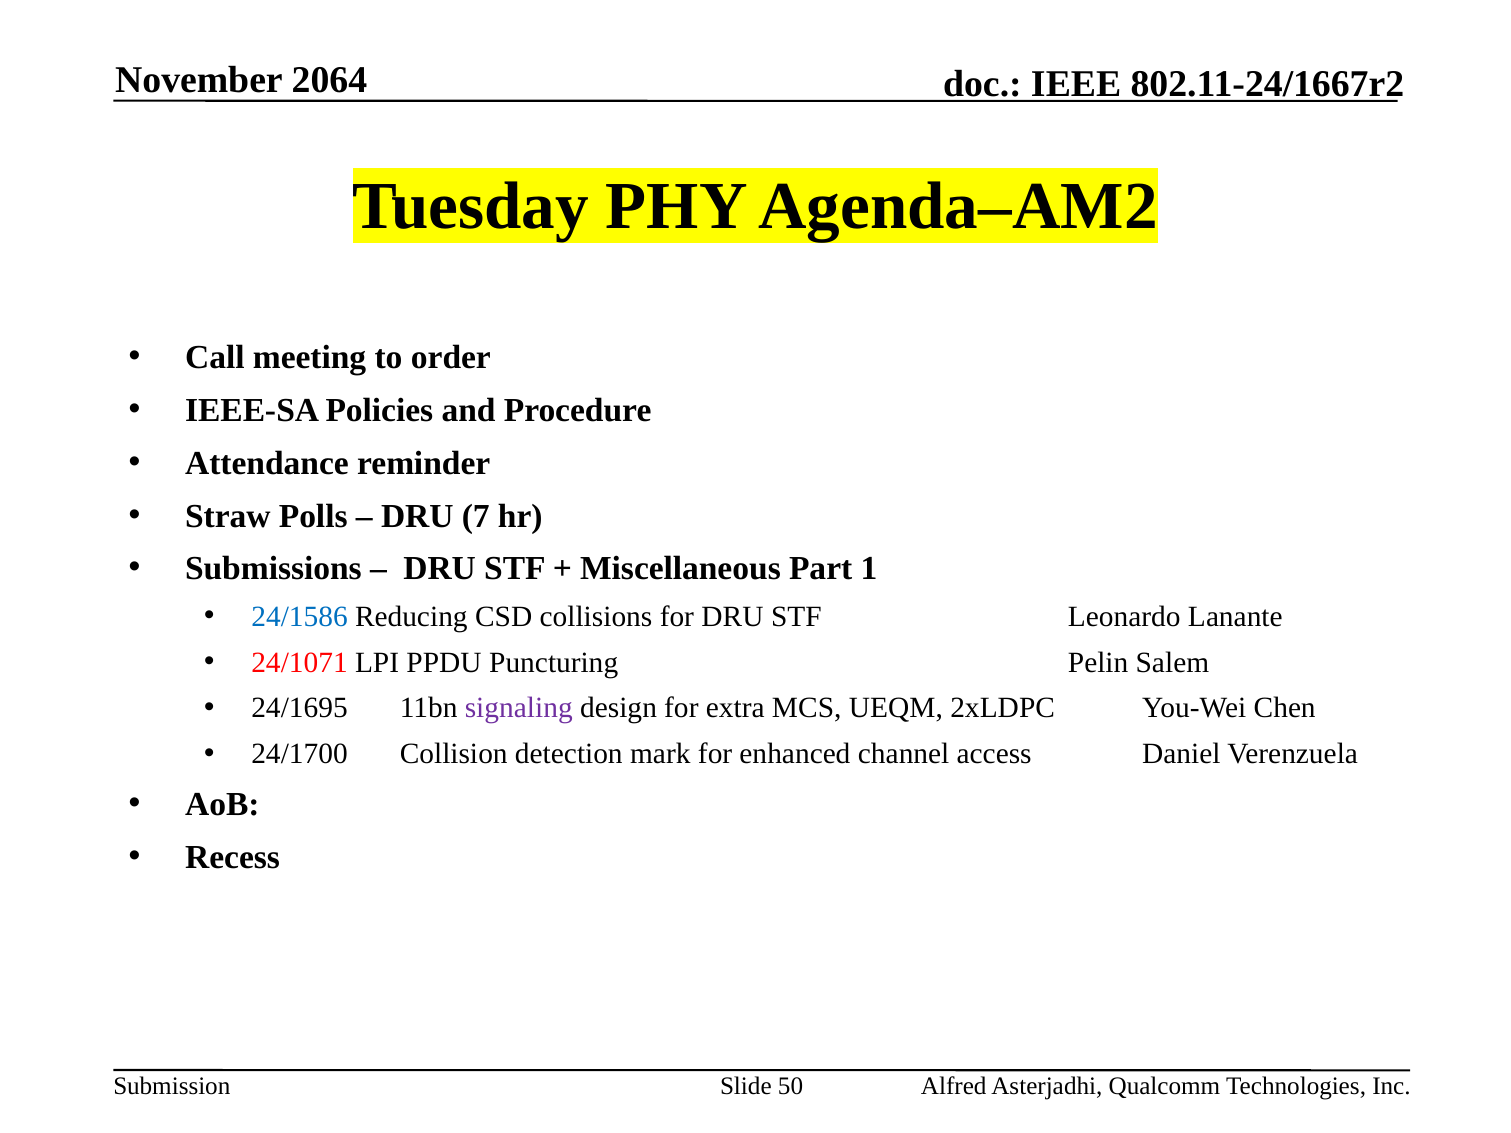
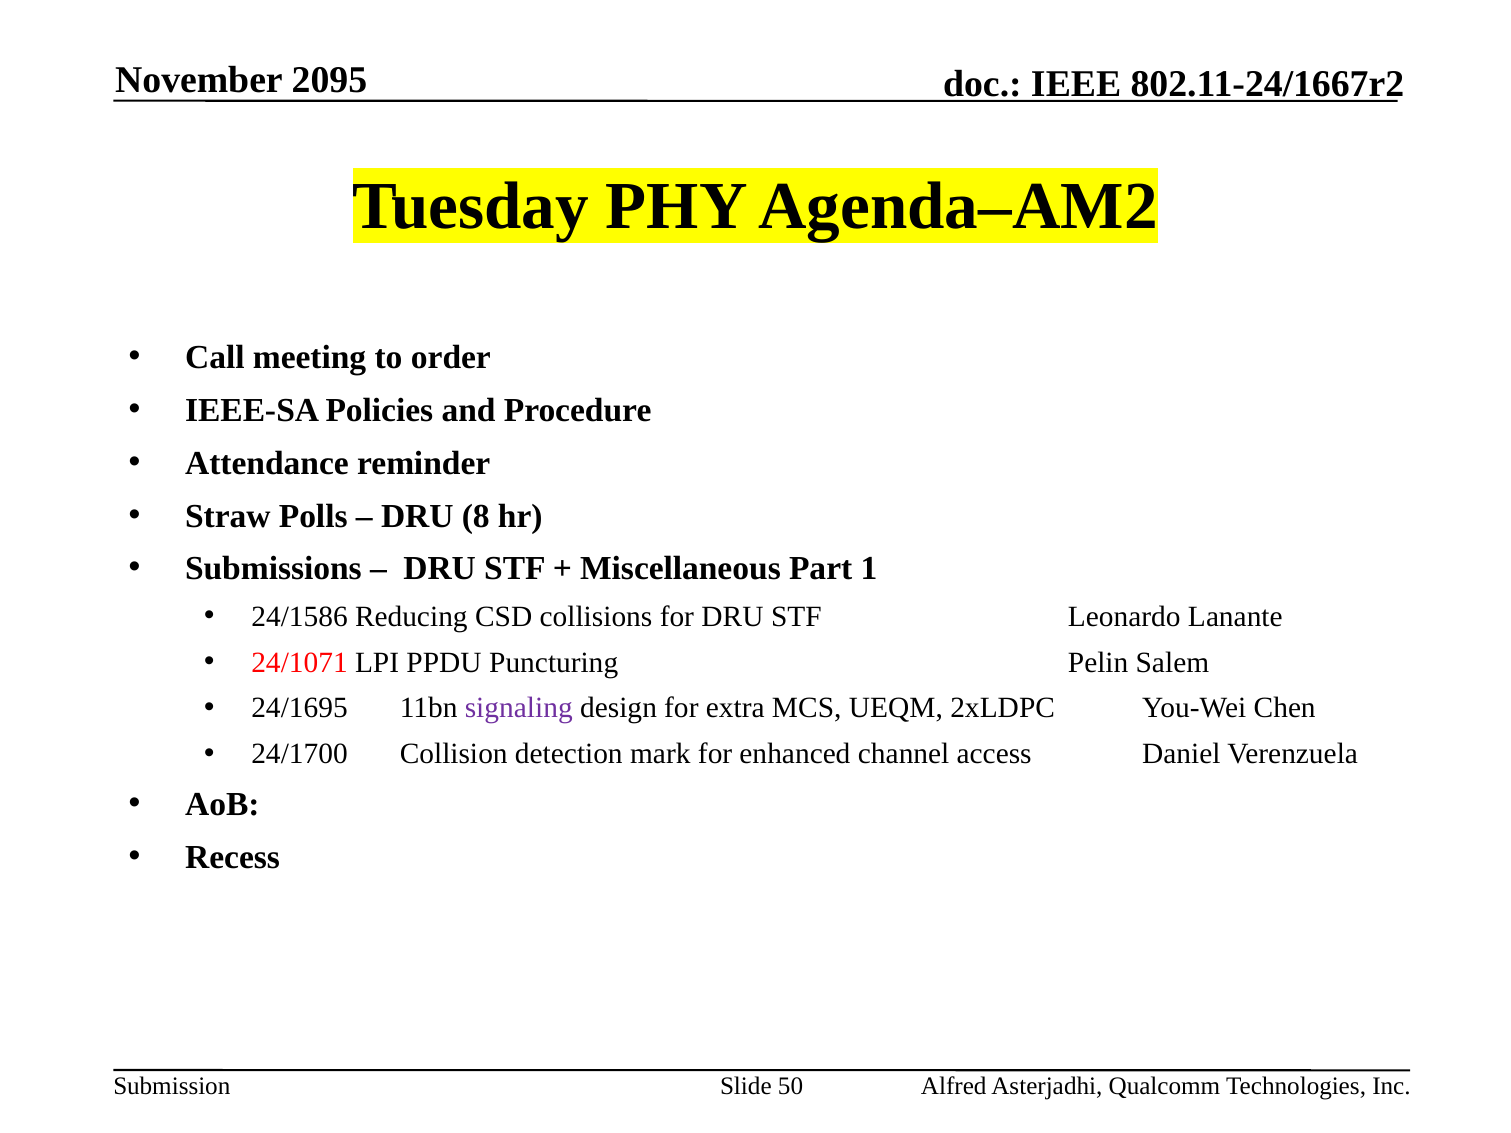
2064: 2064 -> 2095 (329, 80)
7: 7 -> 8 (476, 516)
24/1586 colour: blue -> black (300, 617)
